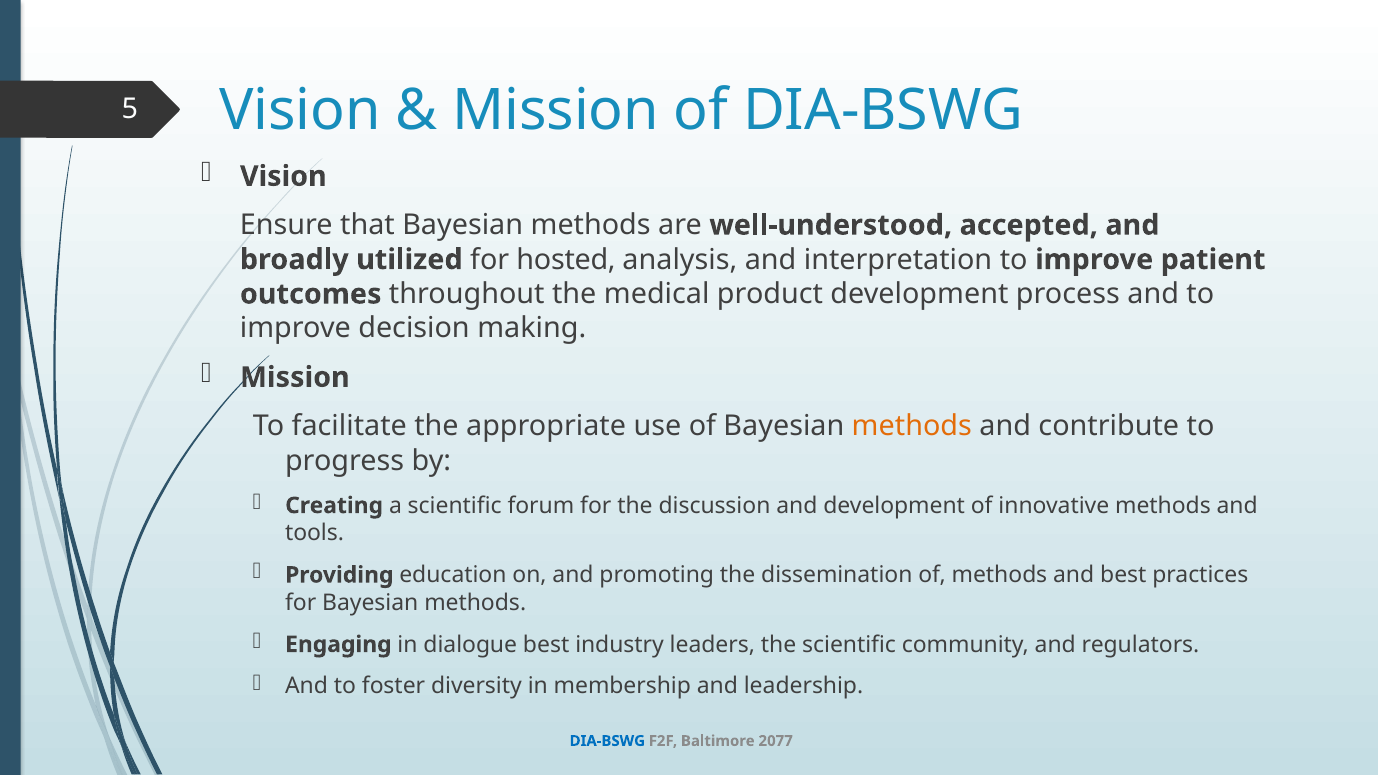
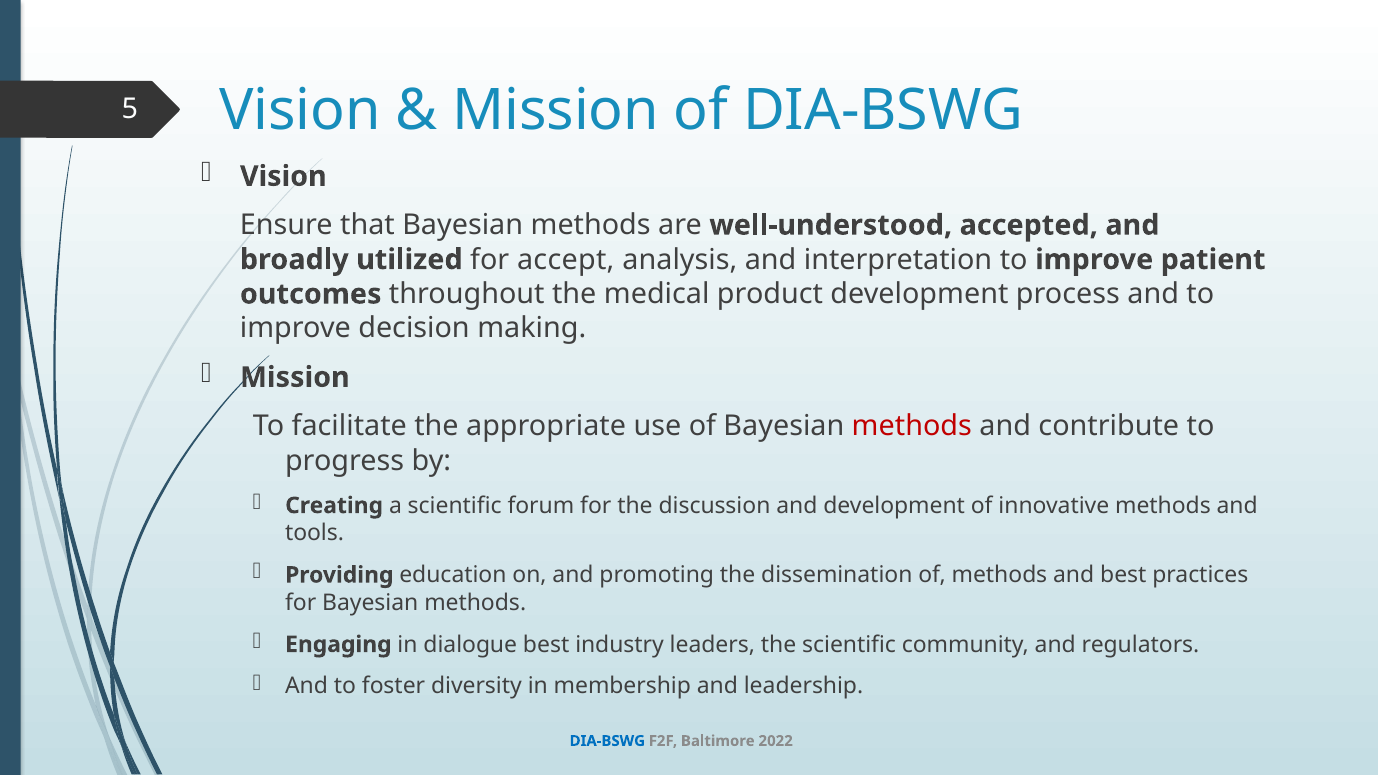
hosted: hosted -> accept (566, 260)
methods colour: orange -> red (912, 426)
2077: 2077 -> 2022 (776, 741)
